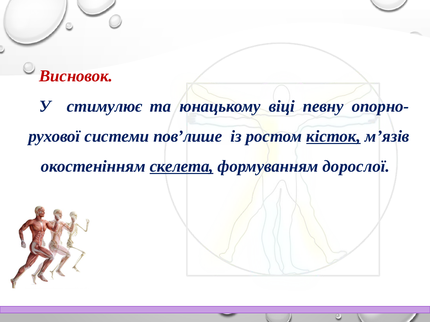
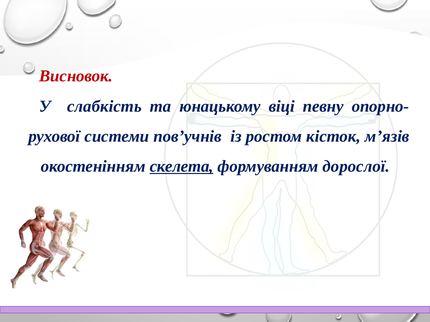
стимулює: стимулює -> слабкість (104, 106)
пов’лише: пов’лише -> пов’учнів (188, 136)
кісток underline: present -> none (333, 136)
